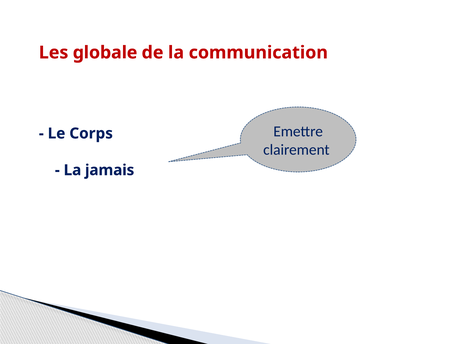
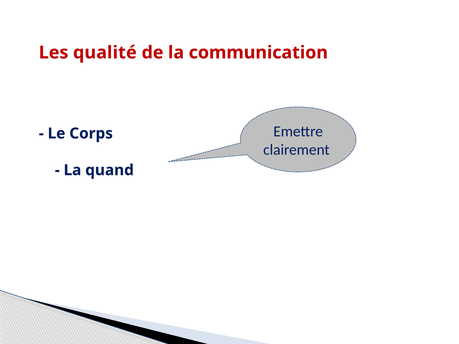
globale: globale -> qualité (105, 53)
jamais: jamais -> quand (110, 170)
